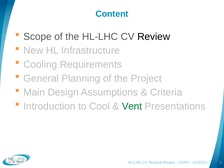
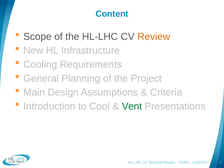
Review colour: black -> orange (154, 37)
